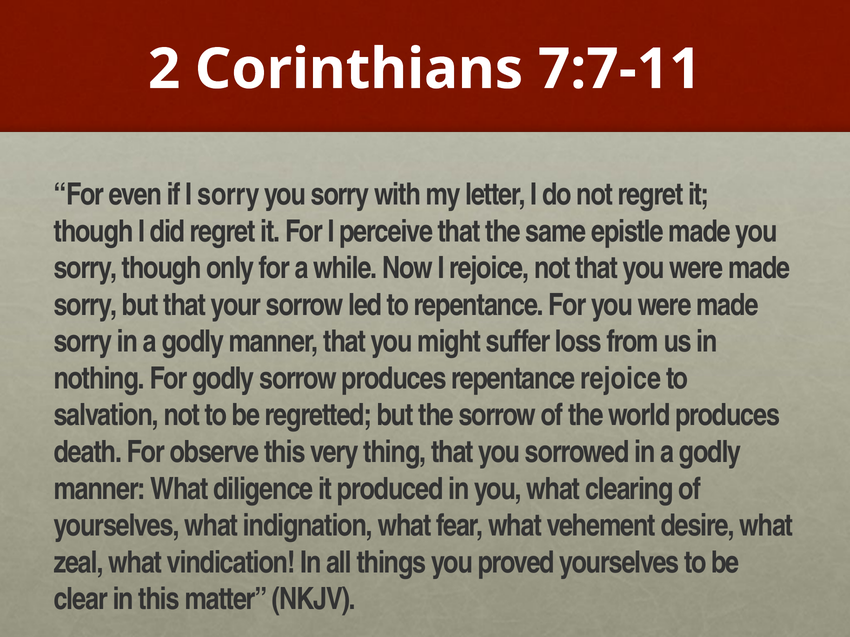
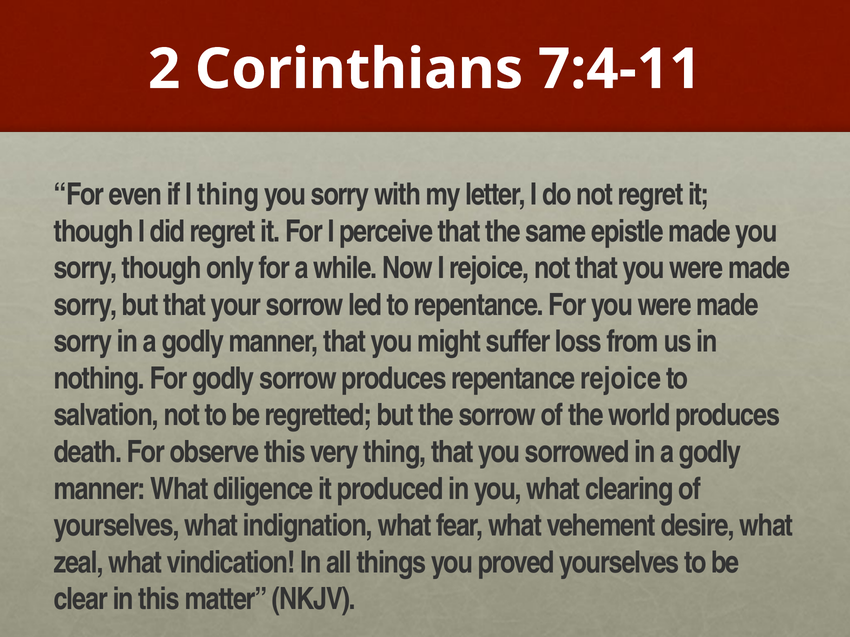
7:7-11: 7:7-11 -> 7:4-11 (620, 69)
I sorry: sorry -> thing (228, 195)
